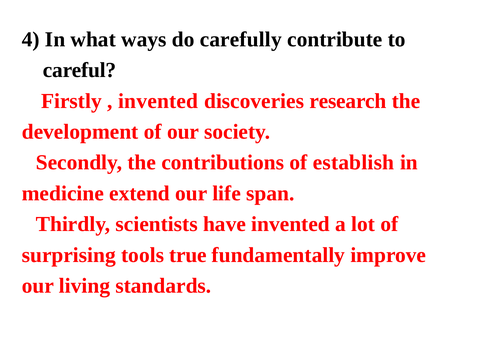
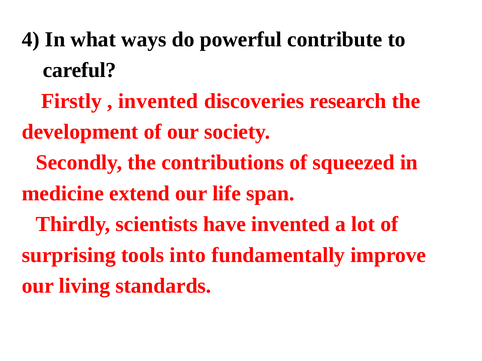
carefully: carefully -> powerful (241, 39)
establish: establish -> squeezed (354, 163)
true: true -> into (188, 255)
